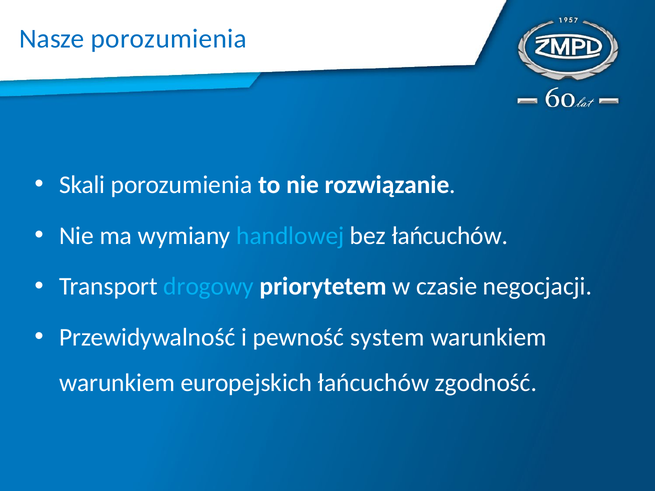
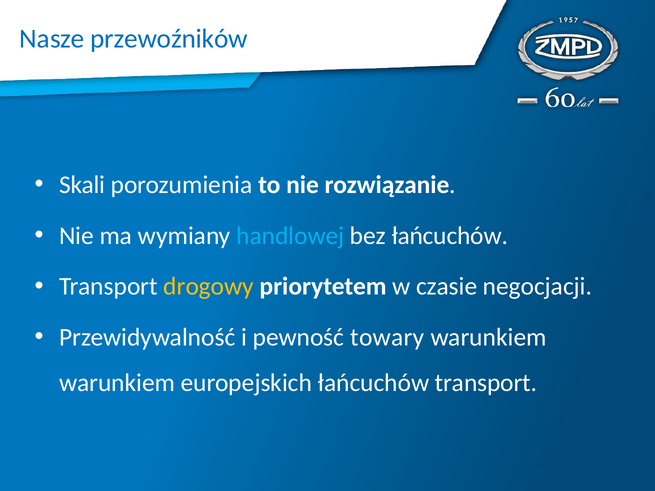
Nasze porozumienia: porozumienia -> przewoźników (169, 39)
drogowy colour: light blue -> yellow (209, 287)
system: system -> towary (387, 338)
łańcuchów zgodność: zgodność -> transport (486, 383)
